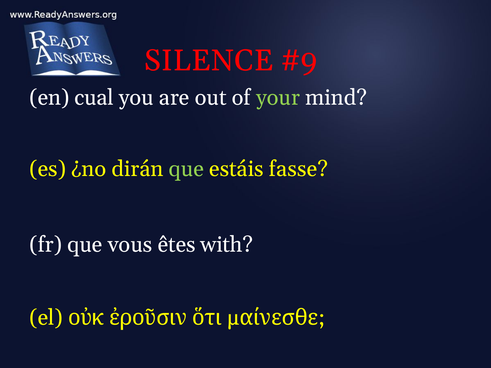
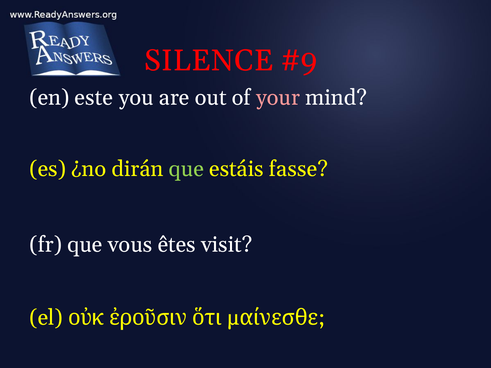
cual: cual -> este (94, 98)
your colour: light green -> pink (278, 98)
with: with -> visit (227, 245)
